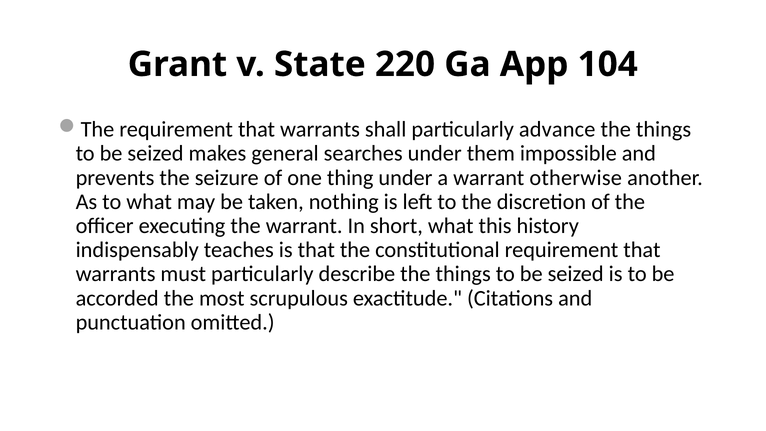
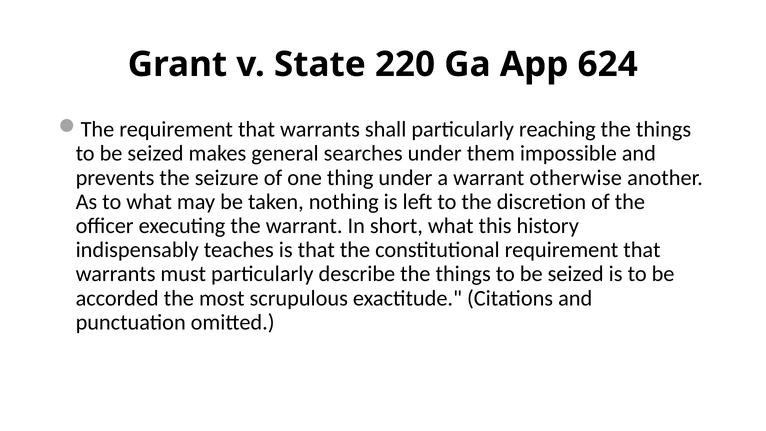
104: 104 -> 624 (608, 64)
advance: advance -> reaching (557, 129)
